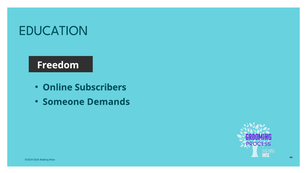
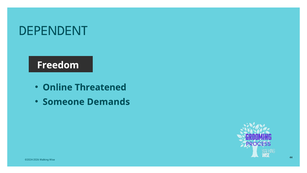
EDUCATION: EDUCATION -> DEPENDENT (53, 30)
Subscribers: Subscribers -> Threatened (101, 87)
